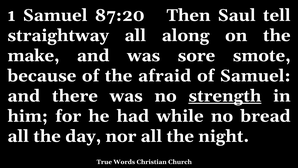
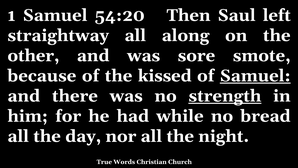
87:20: 87:20 -> 54:20 (120, 15)
tell: tell -> left (277, 15)
make: make -> other (33, 56)
afraid: afraid -> kissed (165, 76)
Samuel underline: none -> present (255, 76)
